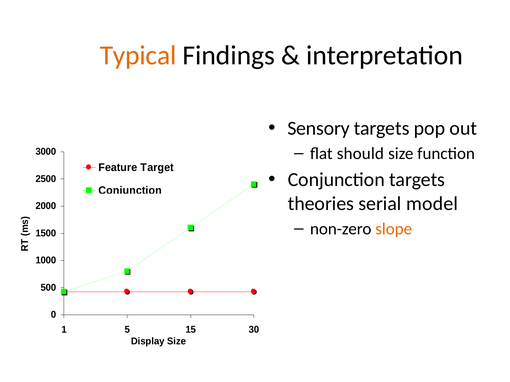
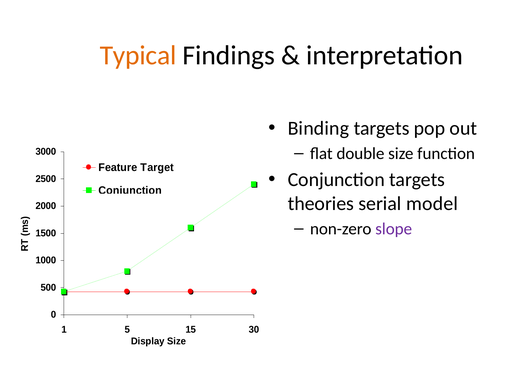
Sensory: Sensory -> Binding (318, 128)
should: should -> double (360, 154)
slope colour: orange -> purple (394, 229)
